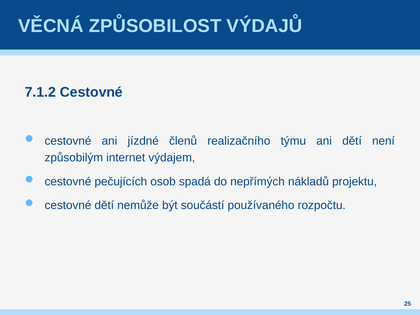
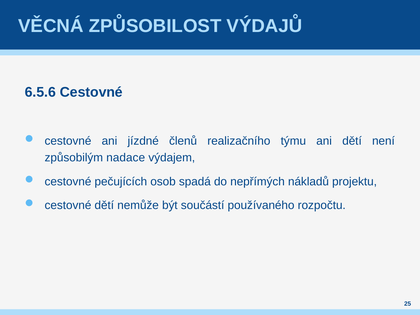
7.1.2: 7.1.2 -> 6.5.6 (40, 92)
internet: internet -> nadace (126, 158)
